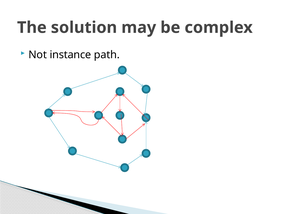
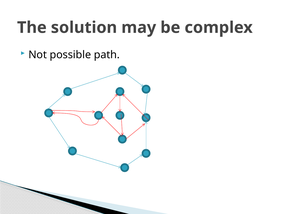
instance: instance -> possible (70, 55)
